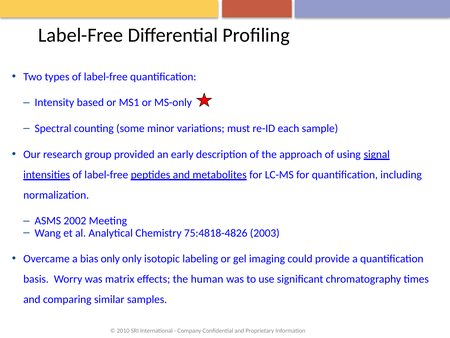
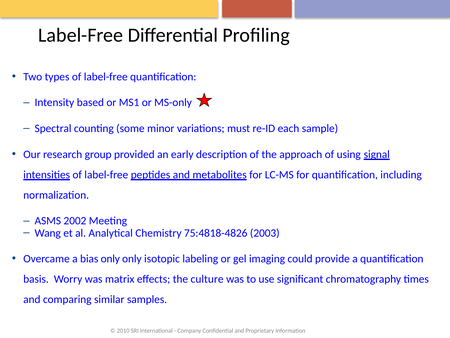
human: human -> culture (207, 279)
